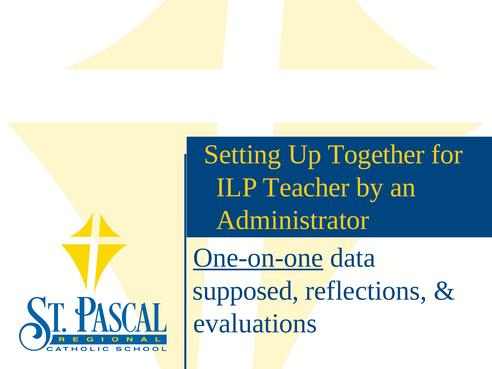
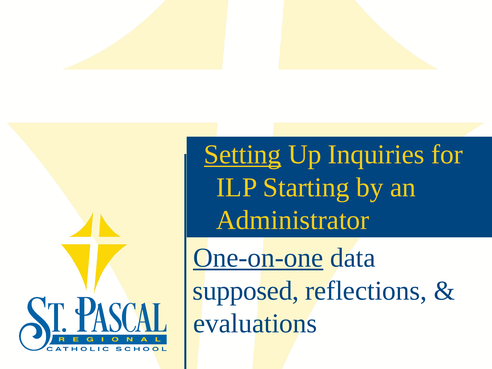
Setting underline: none -> present (243, 155)
Together: Together -> Inquiries (376, 155)
Teacher: Teacher -> Starting (306, 187)
